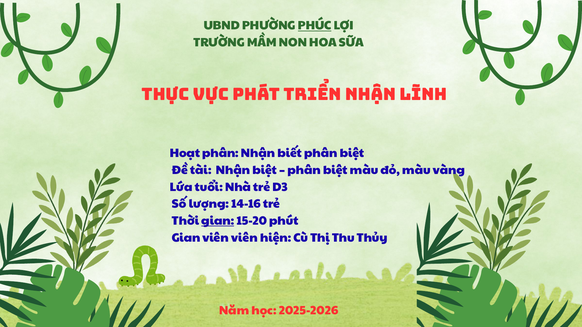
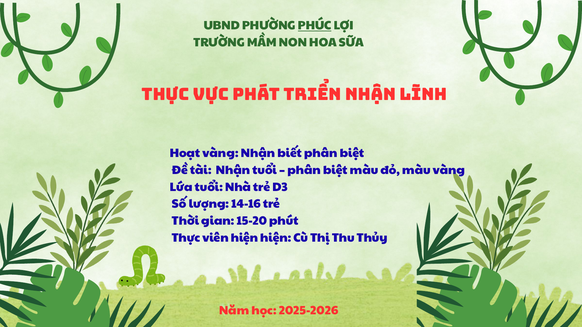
Hoạt phân: phân -> vàng (220, 153)
Nhận biệt: biệt -> tuổi (265, 170)
gian underline: present -> none (218, 221)
Gian: Gian -> Thực (186, 238)
viên viên: viên -> hiện (244, 238)
